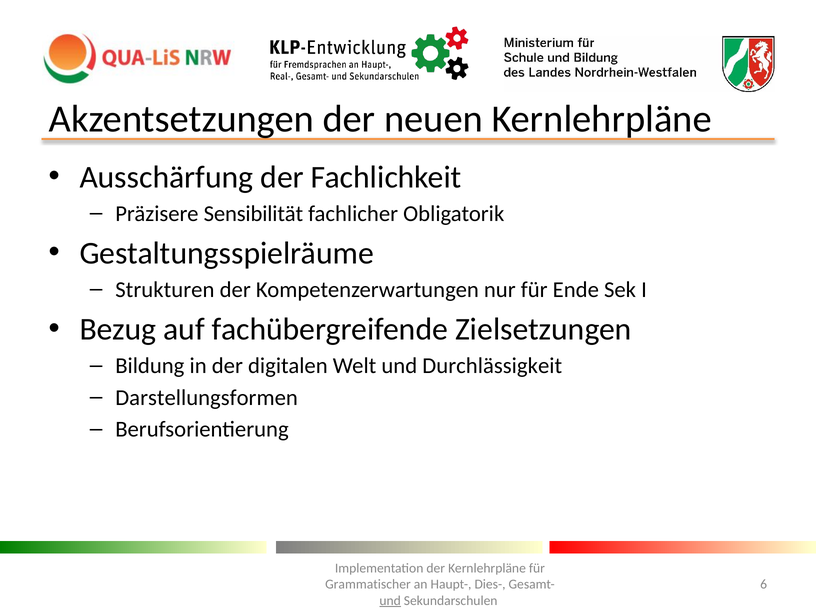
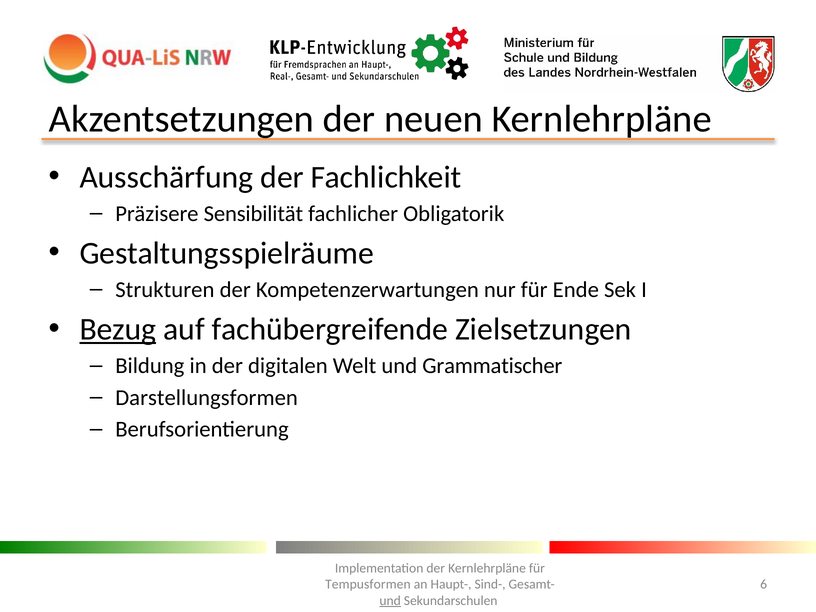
Bezug underline: none -> present (118, 329)
Durchlässigkeit: Durchlässigkeit -> Grammatischer (492, 366)
Grammatischer: Grammatischer -> Tempusformen (368, 584)
Dies-: Dies- -> Sind- (490, 584)
